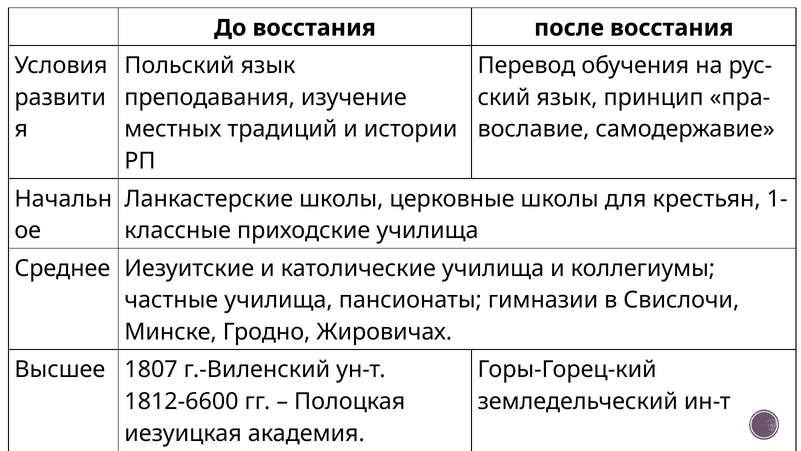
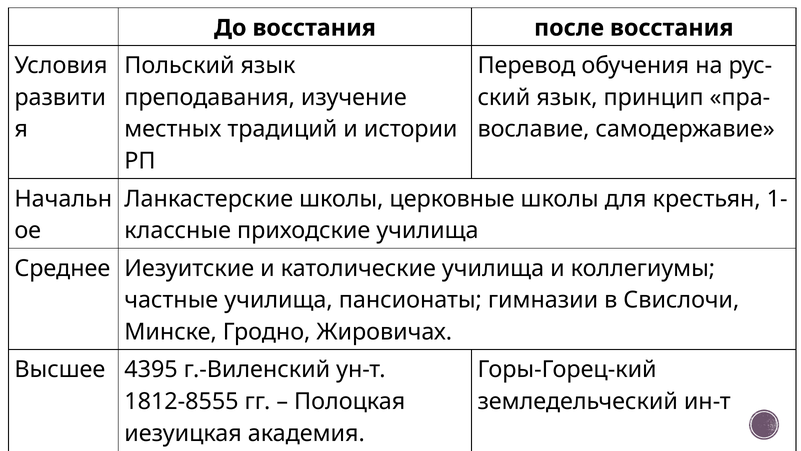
1807: 1807 -> 4395 (151, 369)
1812-6600: 1812-6600 -> 1812-8555 (181, 401)
